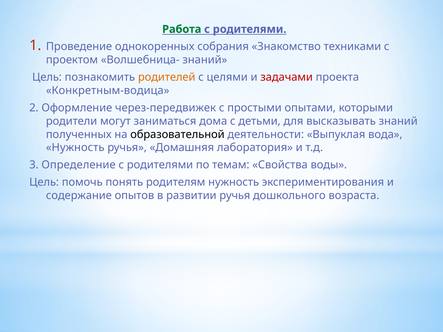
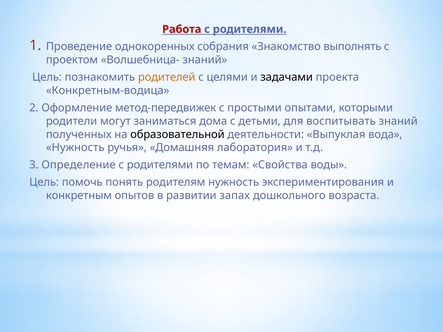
Работа colour: green -> red (182, 29)
техниками: техниками -> выполнять (352, 47)
задачами colour: red -> black (287, 77)
через-передвижек: через-передвижек -> метод-передвижек (166, 108)
высказывать: высказывать -> воспитывать (341, 121)
содержание: содержание -> конкретным (79, 196)
развитии ручья: ручья -> запах (235, 196)
